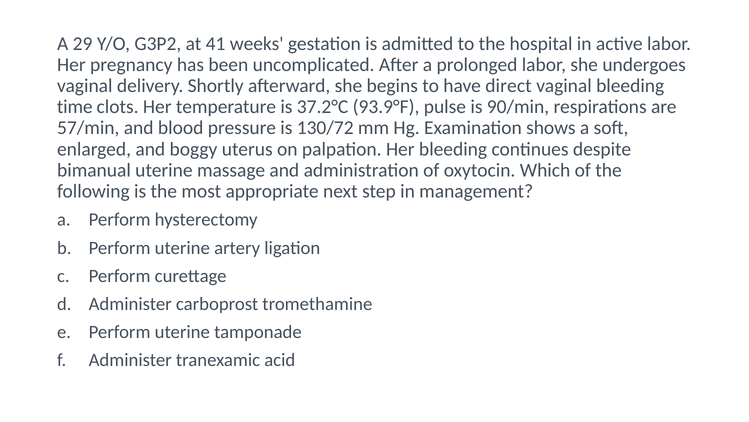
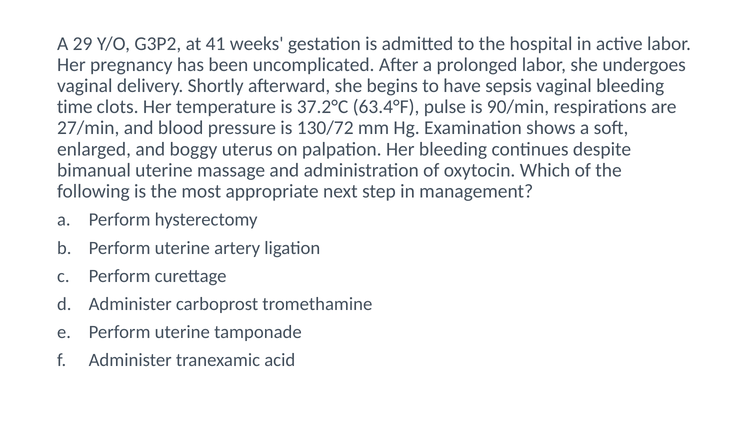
direct: direct -> sepsis (509, 86)
93.9°F: 93.9°F -> 63.4°F (386, 107)
57/min: 57/min -> 27/min (88, 128)
